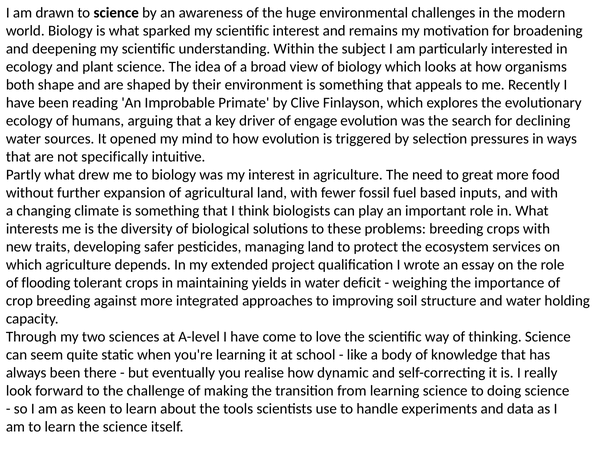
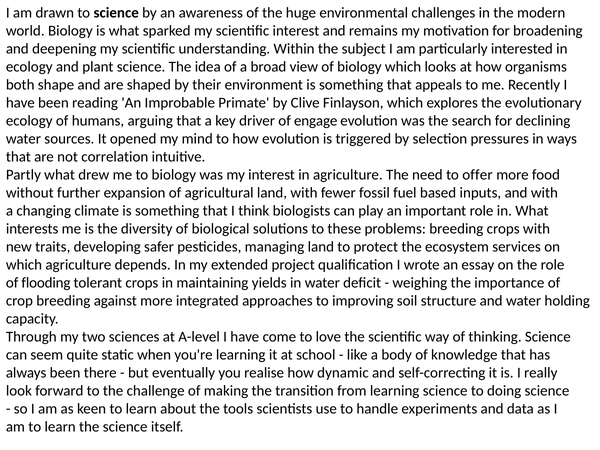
specifically: specifically -> correlation (115, 157)
great: great -> offer (477, 175)
